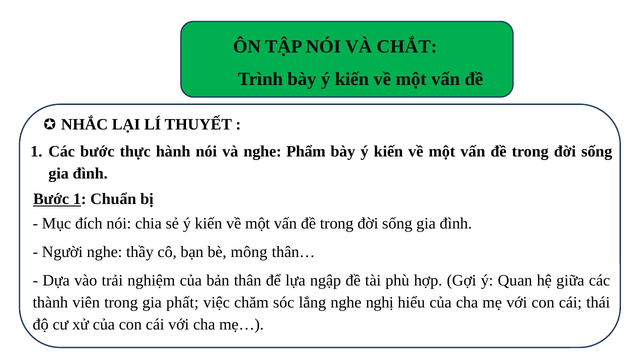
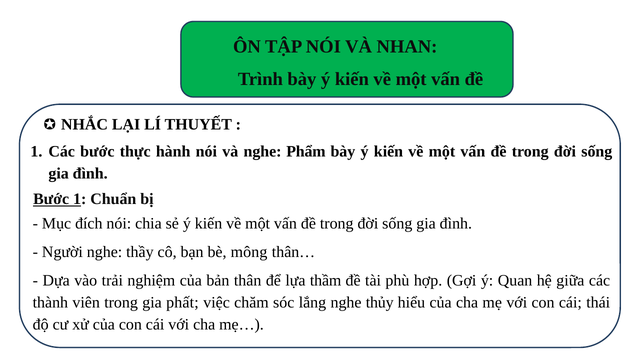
CHẮT: CHẮT -> NHAN (407, 47)
ngập: ngập -> thầm (326, 281)
nghị: nghị -> thủy (380, 303)
